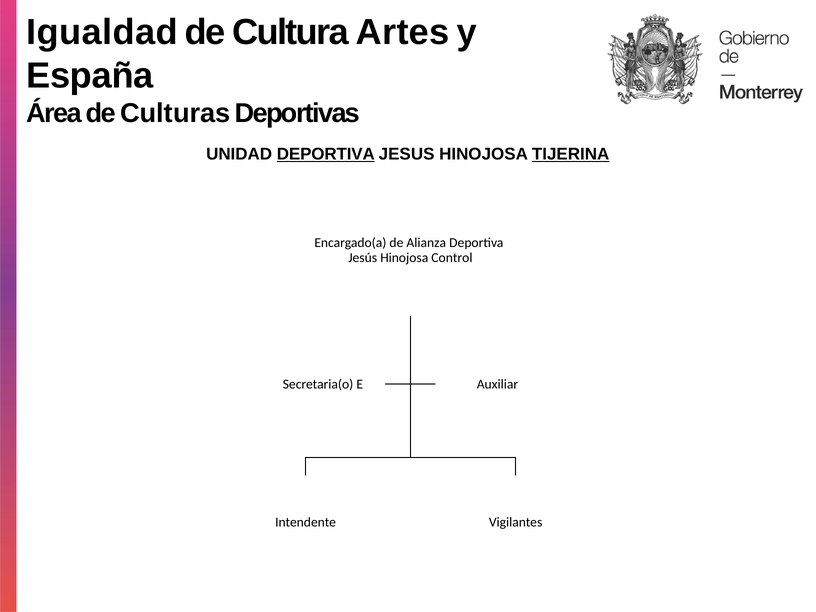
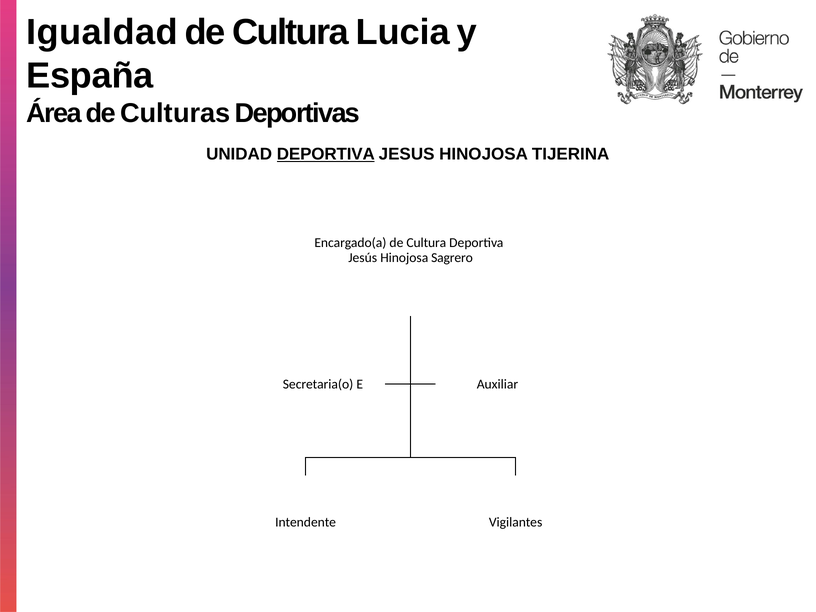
Artes: Artes -> Lucia (403, 32)
TIJERINA underline: present -> none (571, 154)
Alianza: Alianza -> Cultura (426, 243)
Control: Control -> Sagrero (452, 258)
